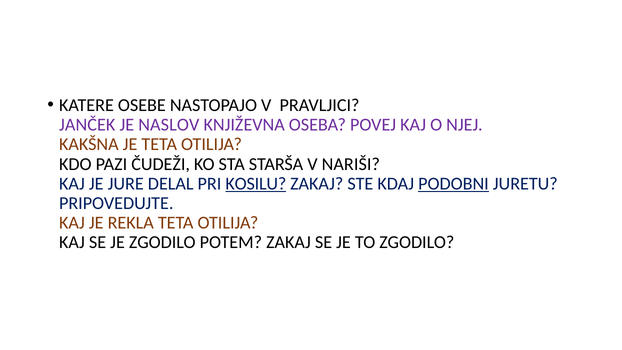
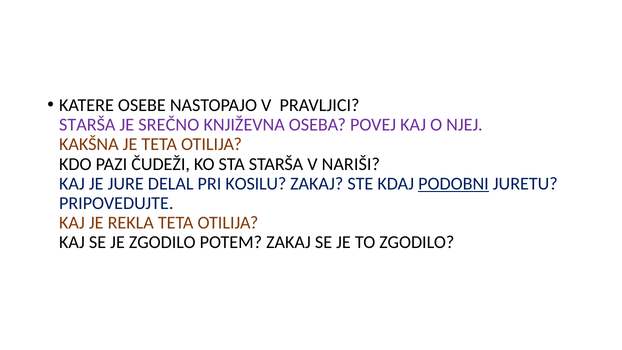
JANČEK: JANČEK -> STARŠA (87, 125)
NASLOV: NASLOV -> SREČNO (169, 125)
KOSILU underline: present -> none (256, 184)
